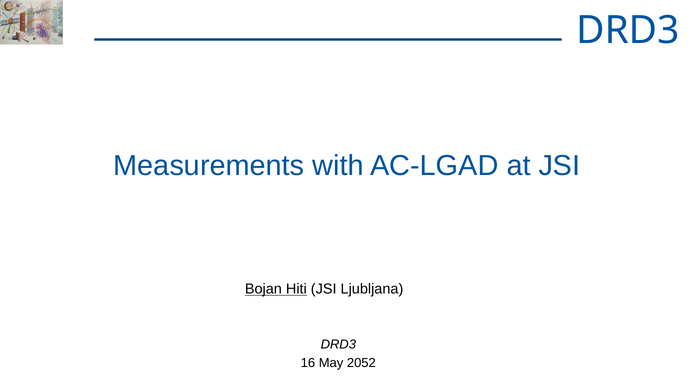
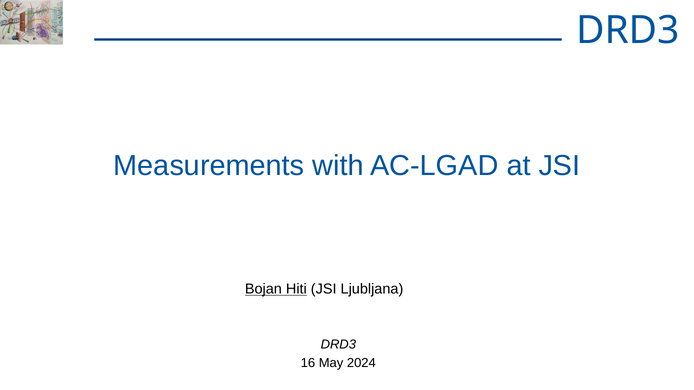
2052: 2052 -> 2024 (361, 363)
